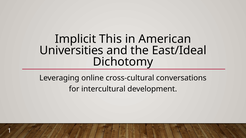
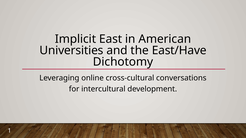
This: This -> East (111, 39)
East/Ideal: East/Ideal -> East/Have (179, 51)
